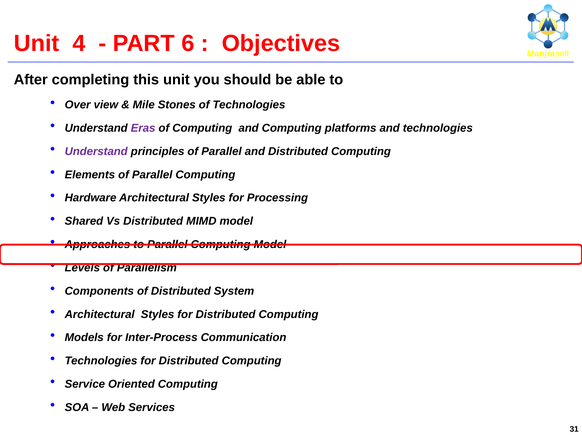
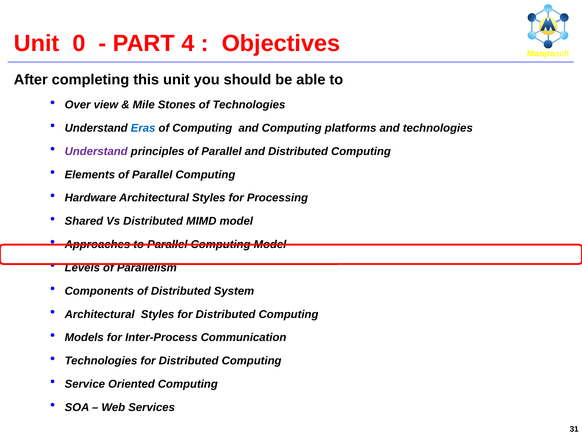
4: 4 -> 0 (79, 43)
6: 6 -> 4 (188, 43)
Eras colour: purple -> blue (143, 128)
